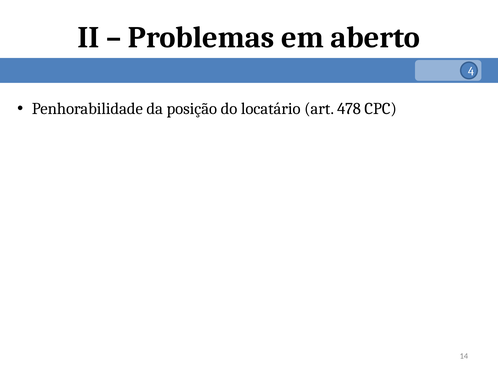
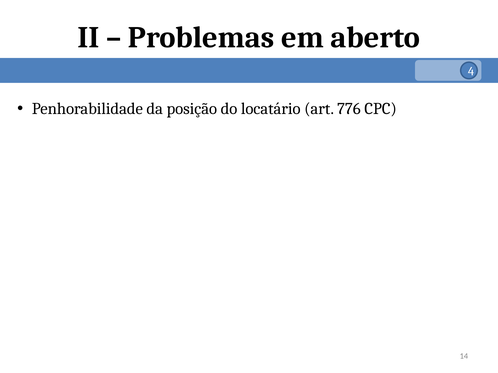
478: 478 -> 776 (349, 109)
